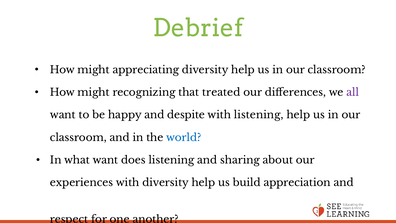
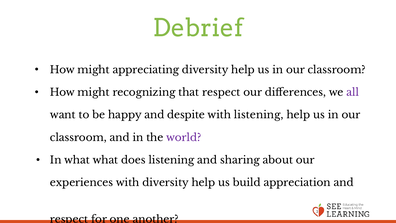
that treated: treated -> respect (221, 92)
world colour: blue -> purple (184, 137)
what want: want -> what (105, 160)
